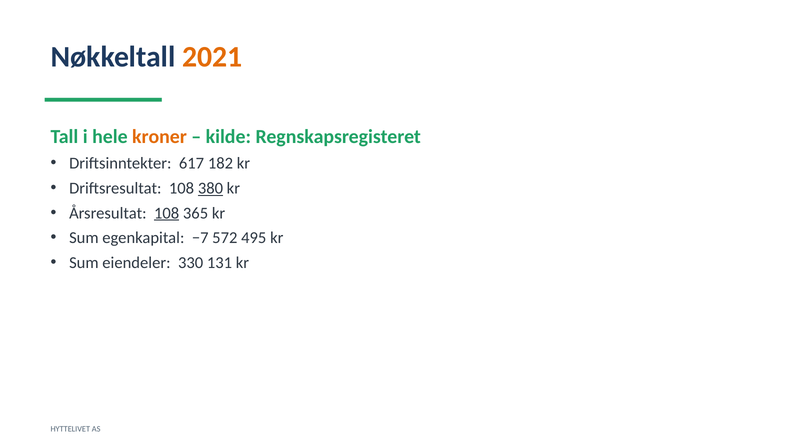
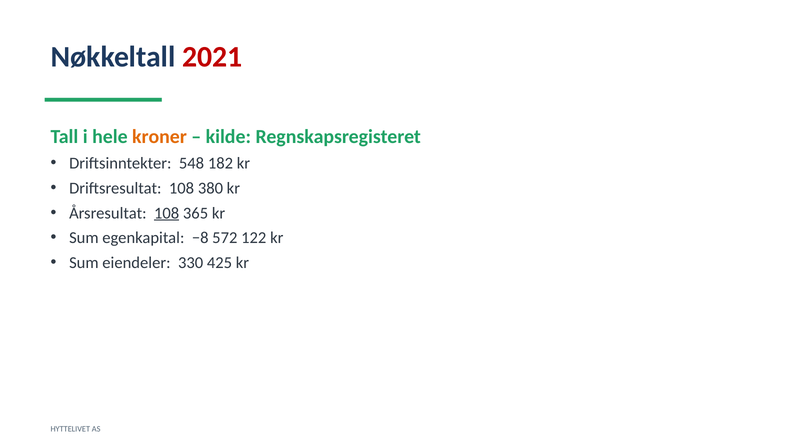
2021 colour: orange -> red (212, 57)
617: 617 -> 548 (192, 163)
380 underline: present -> none (210, 188)
−7: −7 -> −8 (200, 238)
495: 495 -> 122 (254, 238)
131: 131 -> 425 (220, 263)
